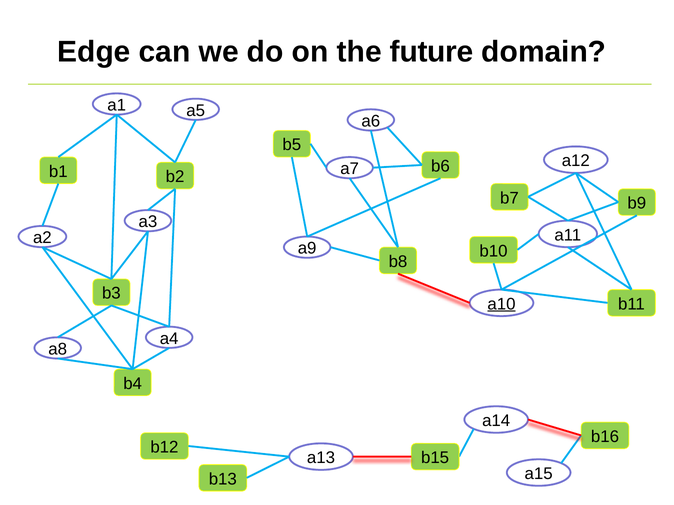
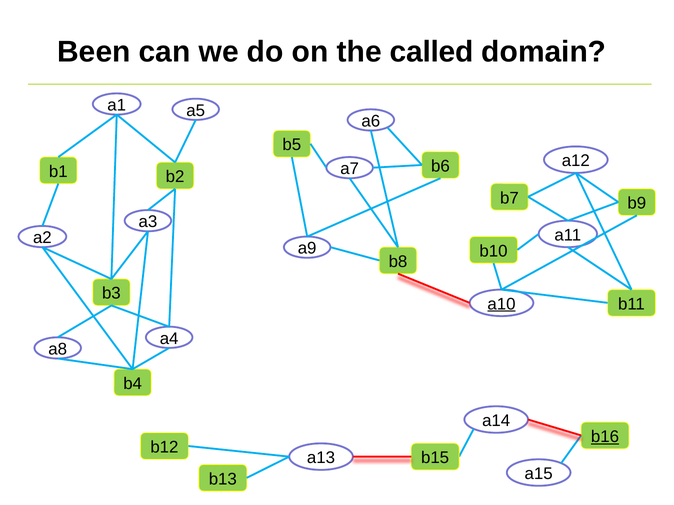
Edge: Edge -> Been (94, 52)
future: future -> called (432, 52)
b16 underline: none -> present (605, 437)
